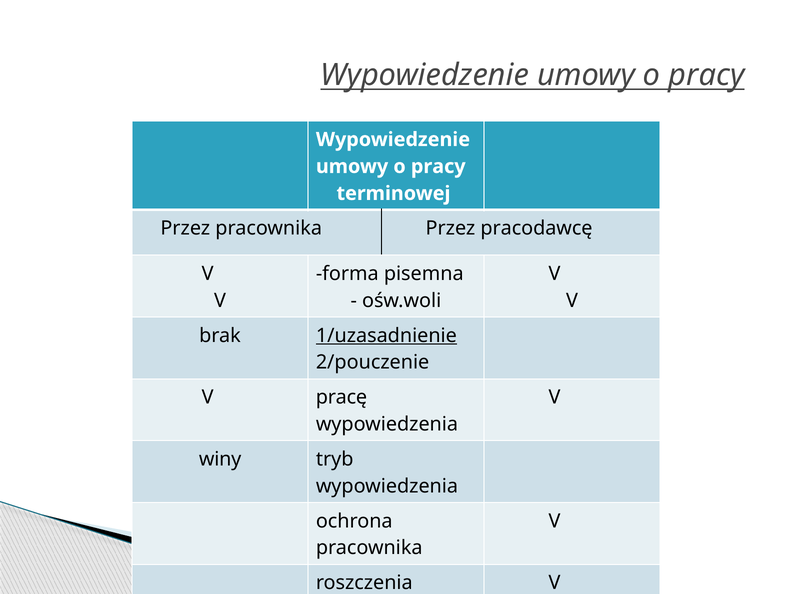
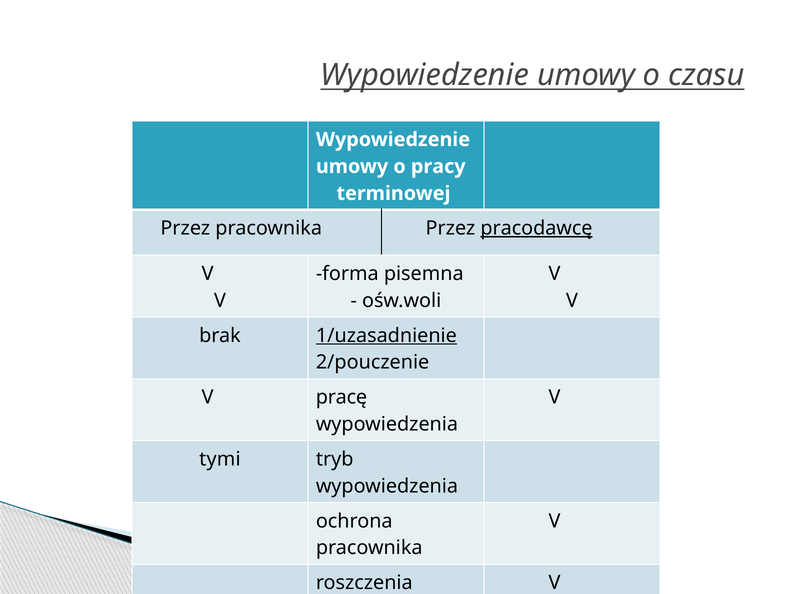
pracy: pracy -> czasu (706, 75)
pracodawcę underline: none -> present (536, 228)
winy: winy -> tymi (220, 459)
